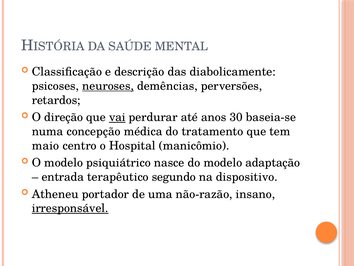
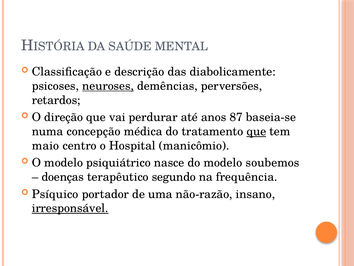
vai underline: present -> none (117, 117)
30: 30 -> 87 (236, 117)
que underline: none -> present (256, 131)
adaptação: adaptação -> soubemos (273, 162)
entrada: entrada -> doenças (63, 177)
dispositivo: dispositivo -> frequência (247, 177)
Atheneu: Atheneu -> Psíquico (55, 194)
